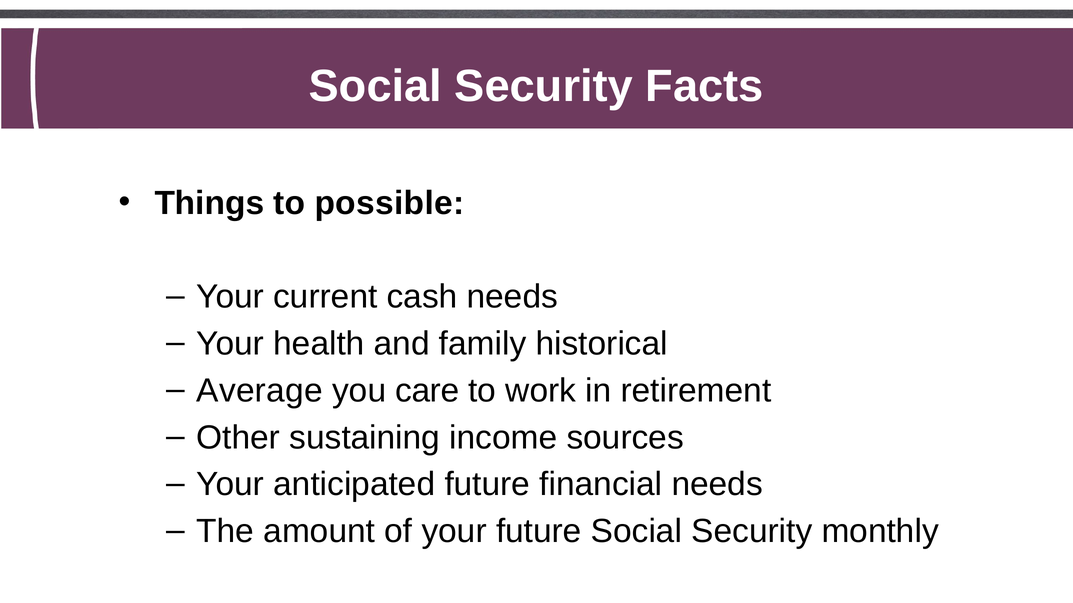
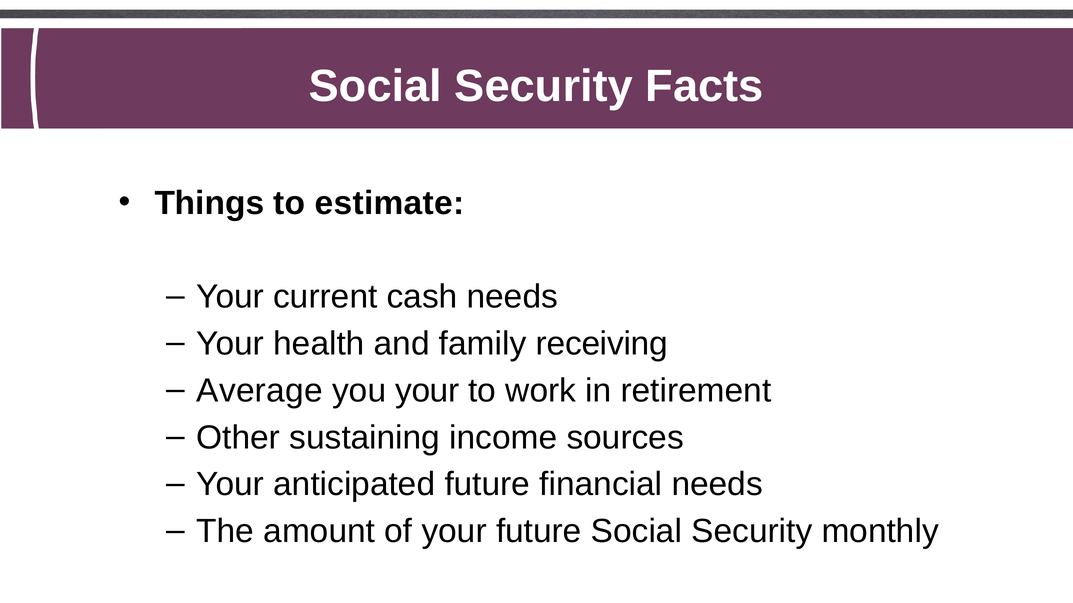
possible: possible -> estimate (390, 203)
historical: historical -> receiving (602, 344)
you care: care -> your (427, 391)
